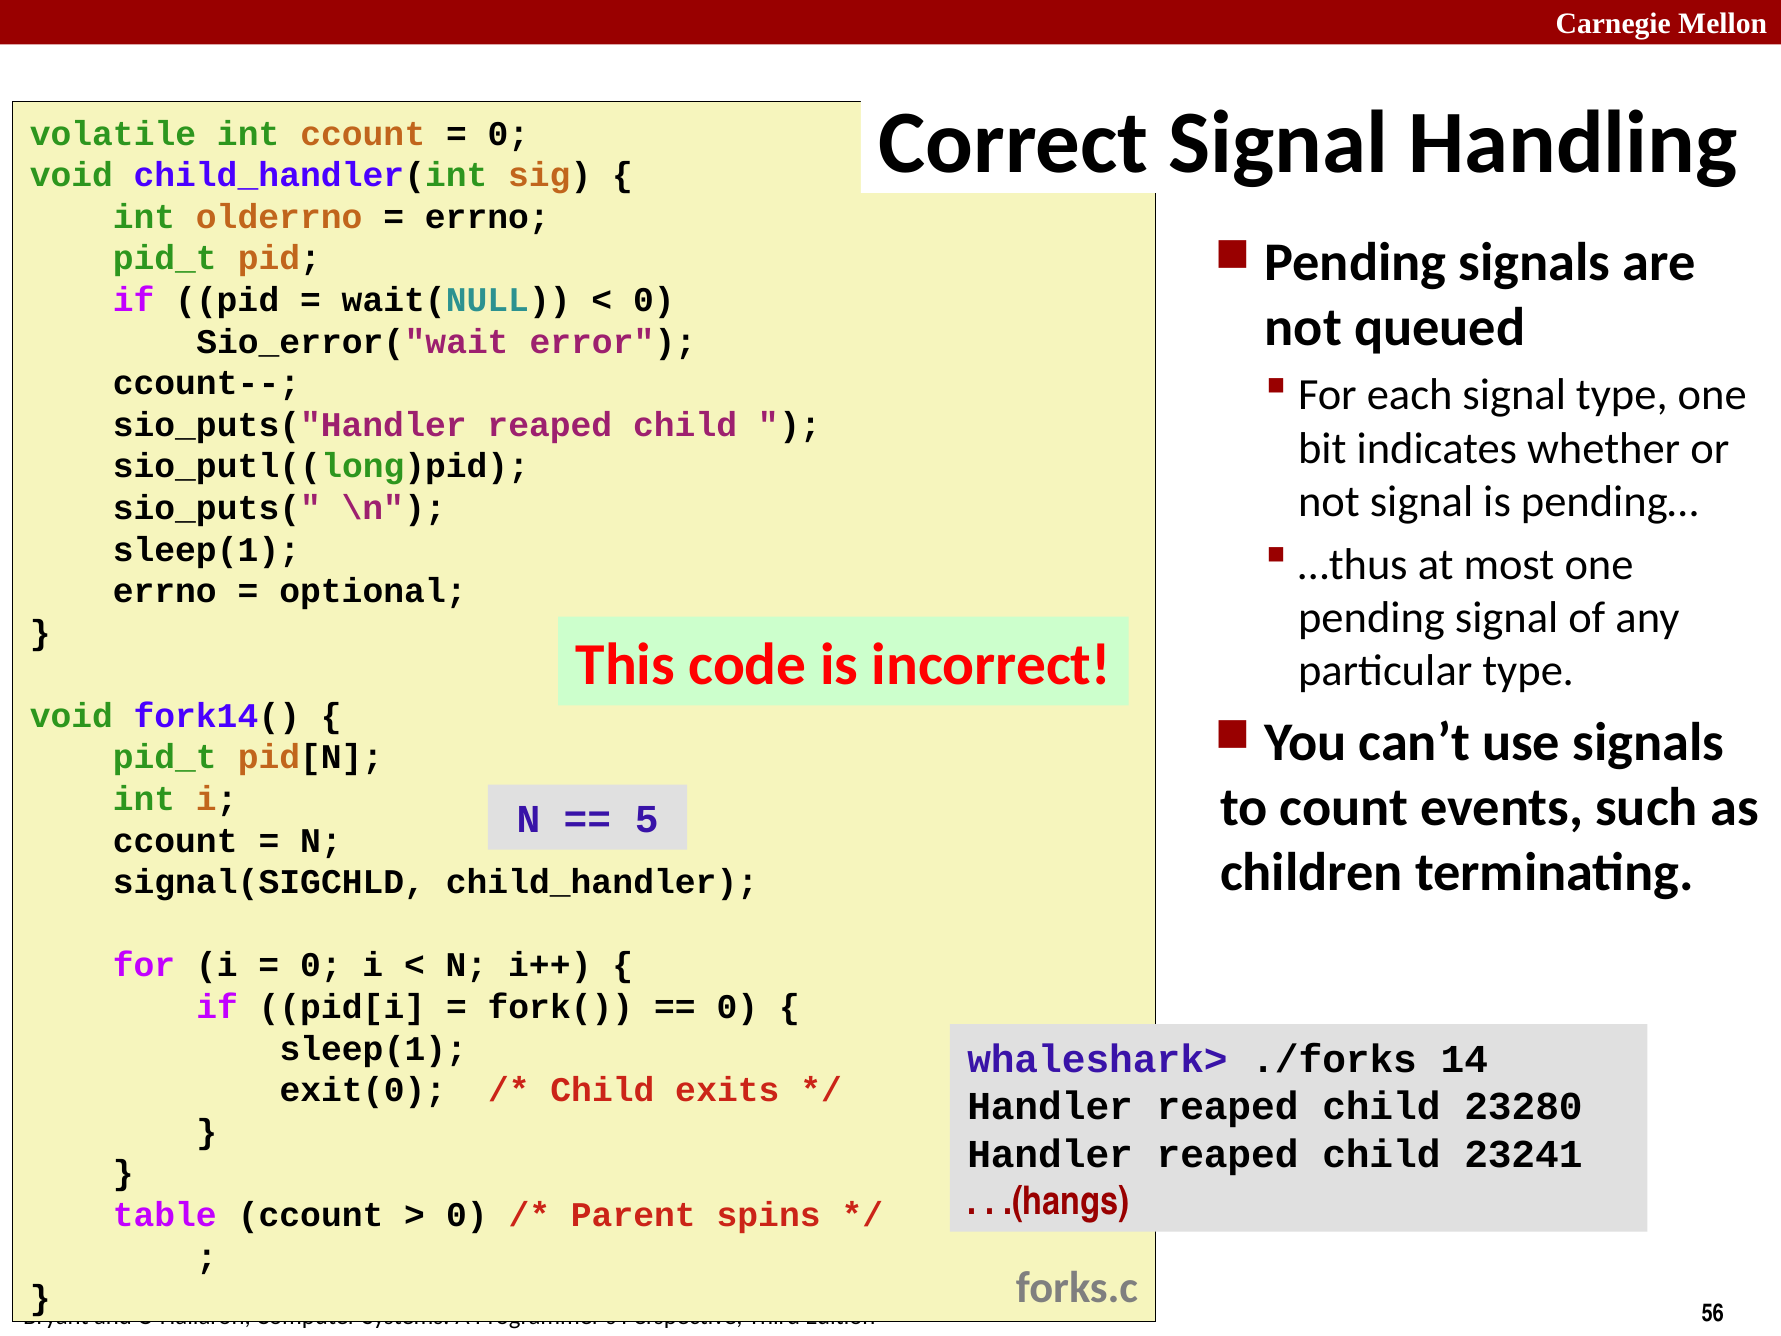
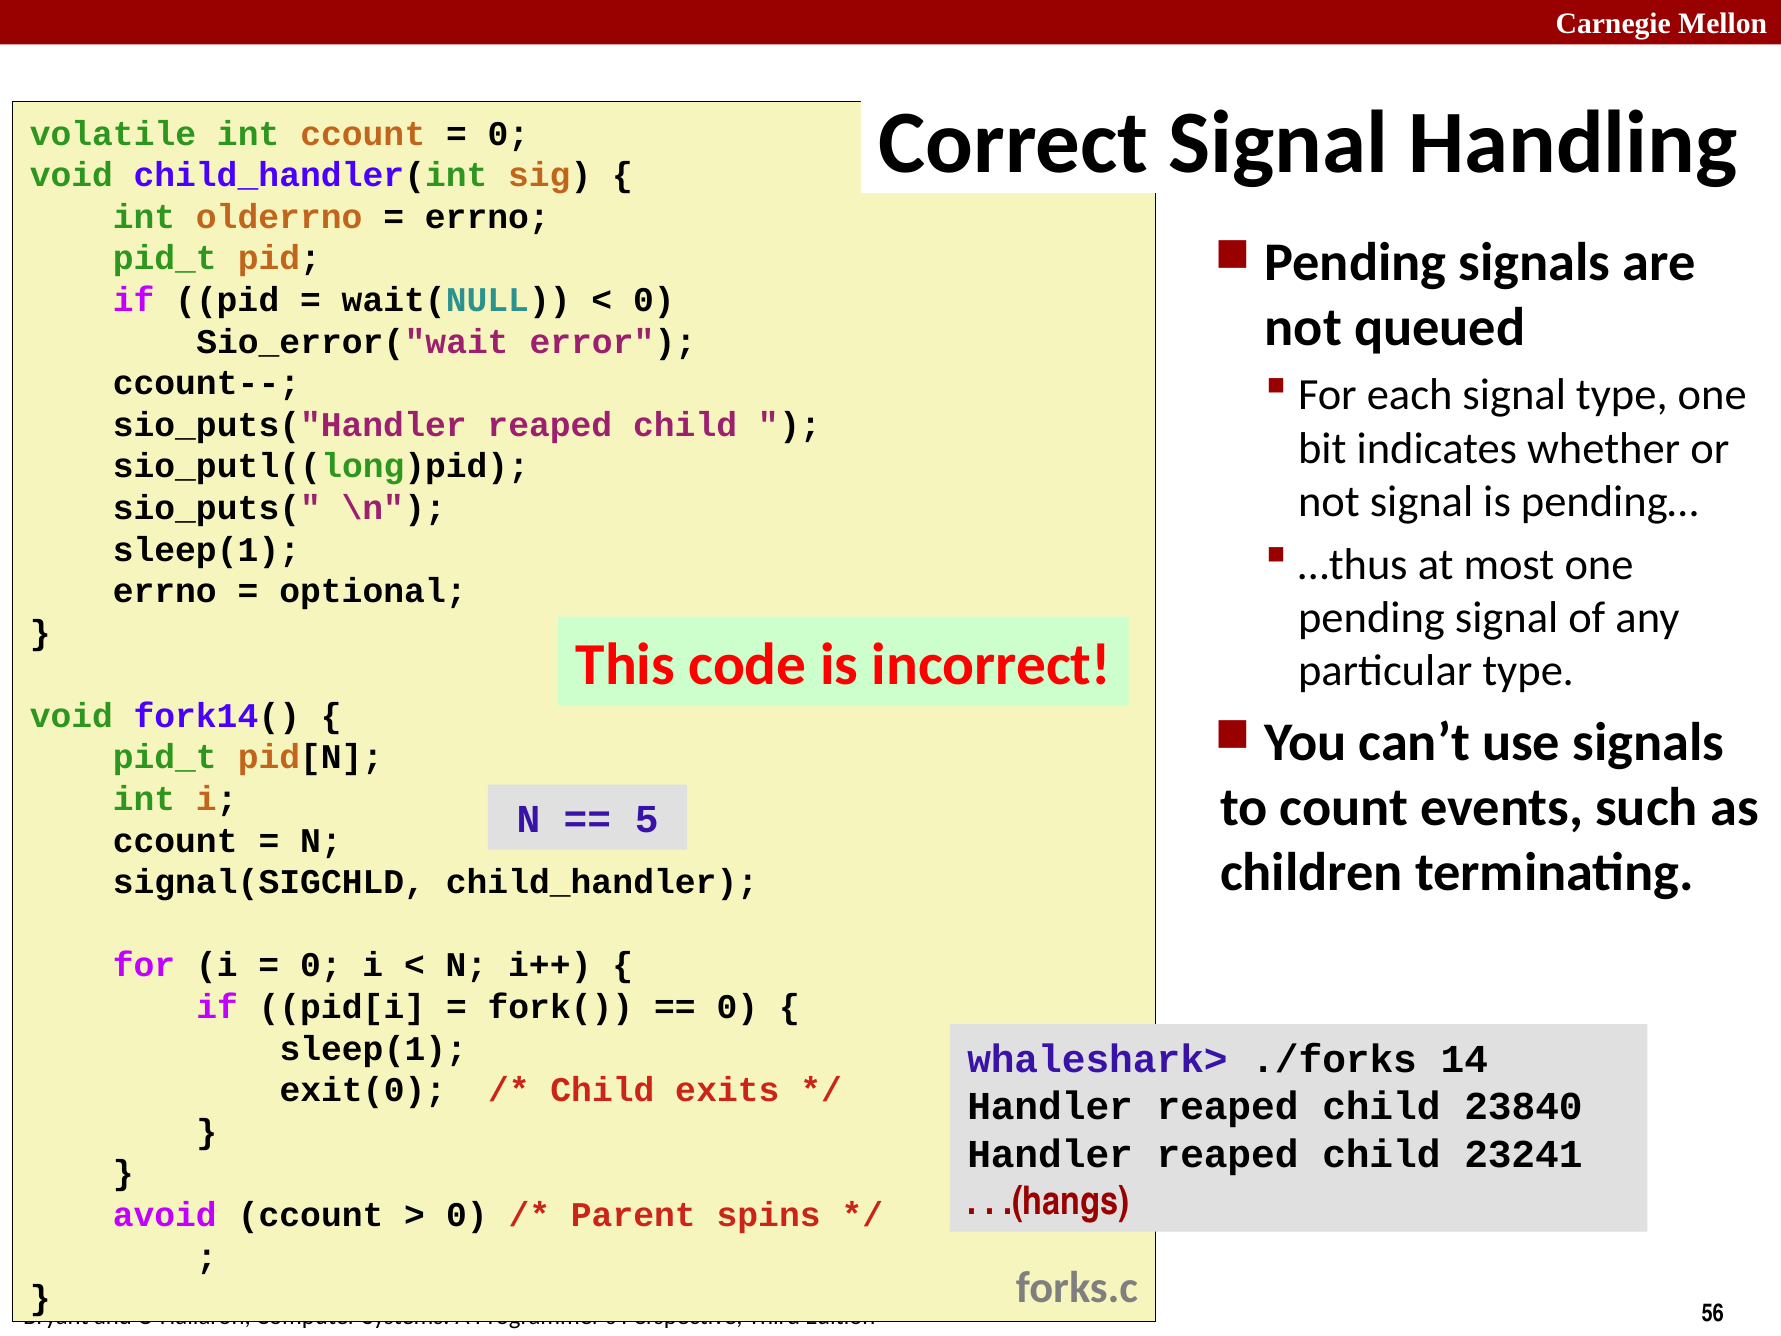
23280: 23280 -> 23840 (1523, 1107)
table: table -> avoid (165, 1215)
